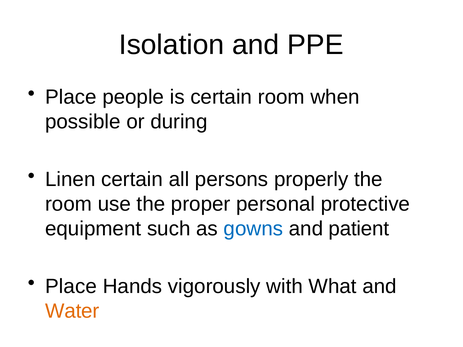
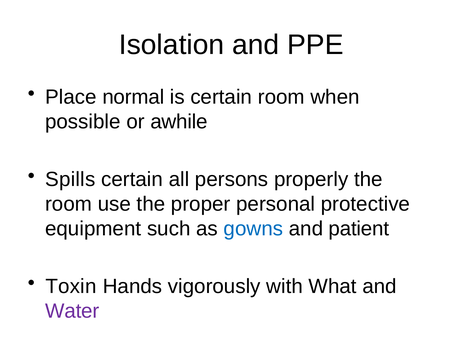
people: people -> normal (133, 97)
during: during -> awhile (179, 122)
Linen: Linen -> Spills (70, 179)
Place: Place -> Toxin (71, 287)
Water colour: orange -> purple (72, 311)
